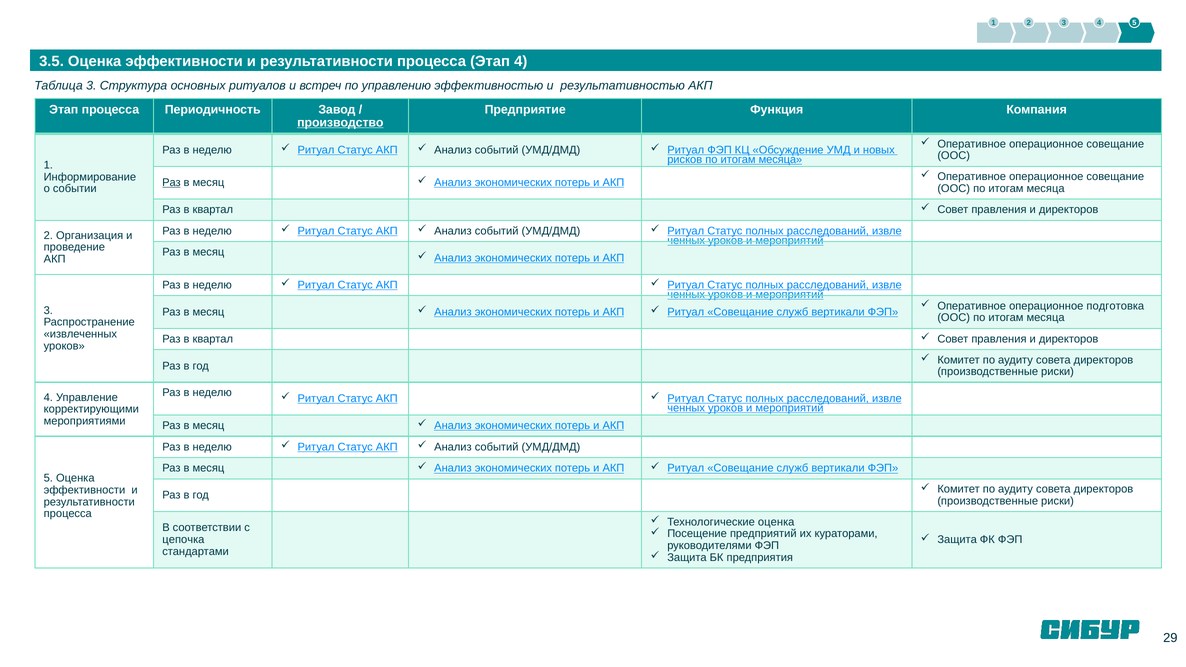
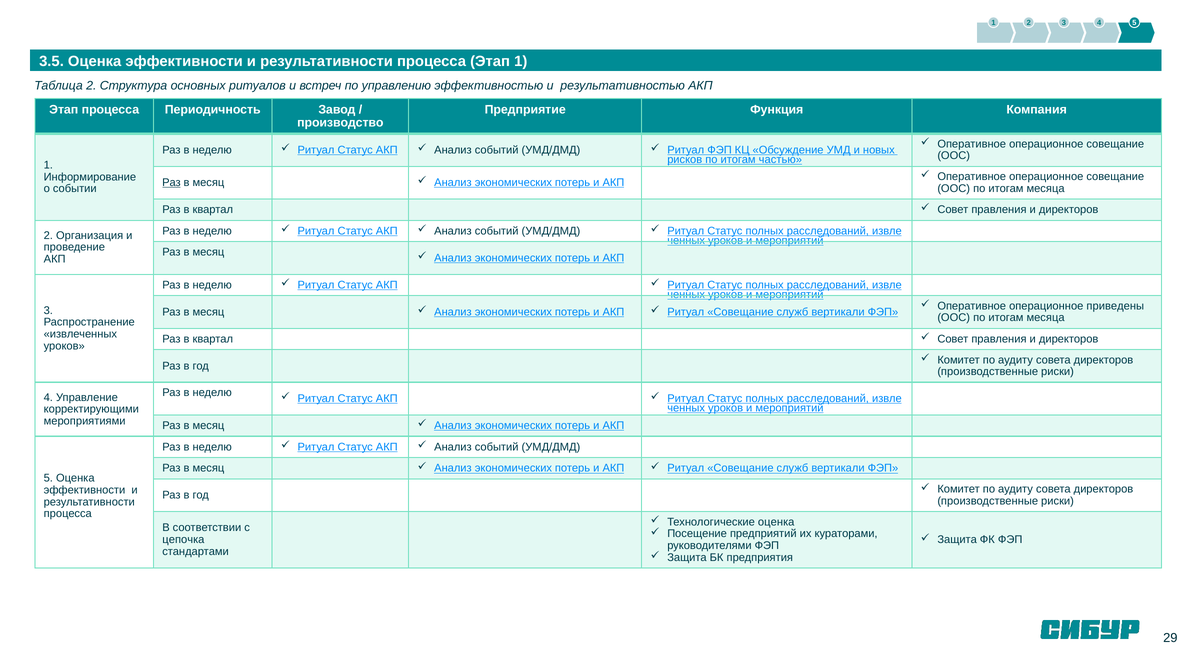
Этап 4: 4 -> 1 (521, 61)
Таблица 3: 3 -> 2 (91, 86)
производство underline: present -> none (340, 123)
рисков по итогам месяца: месяца -> частью (780, 159)
подготовка: подготовка -> приведены (1115, 306)
